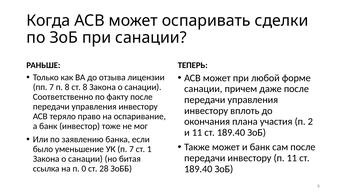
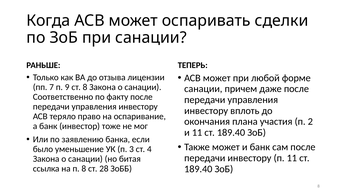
п 8: 8 -> 9 (67, 87)
п 7: 7 -> 3 (131, 149)
1: 1 -> 4 (149, 149)
п 0: 0 -> 8 (84, 168)
